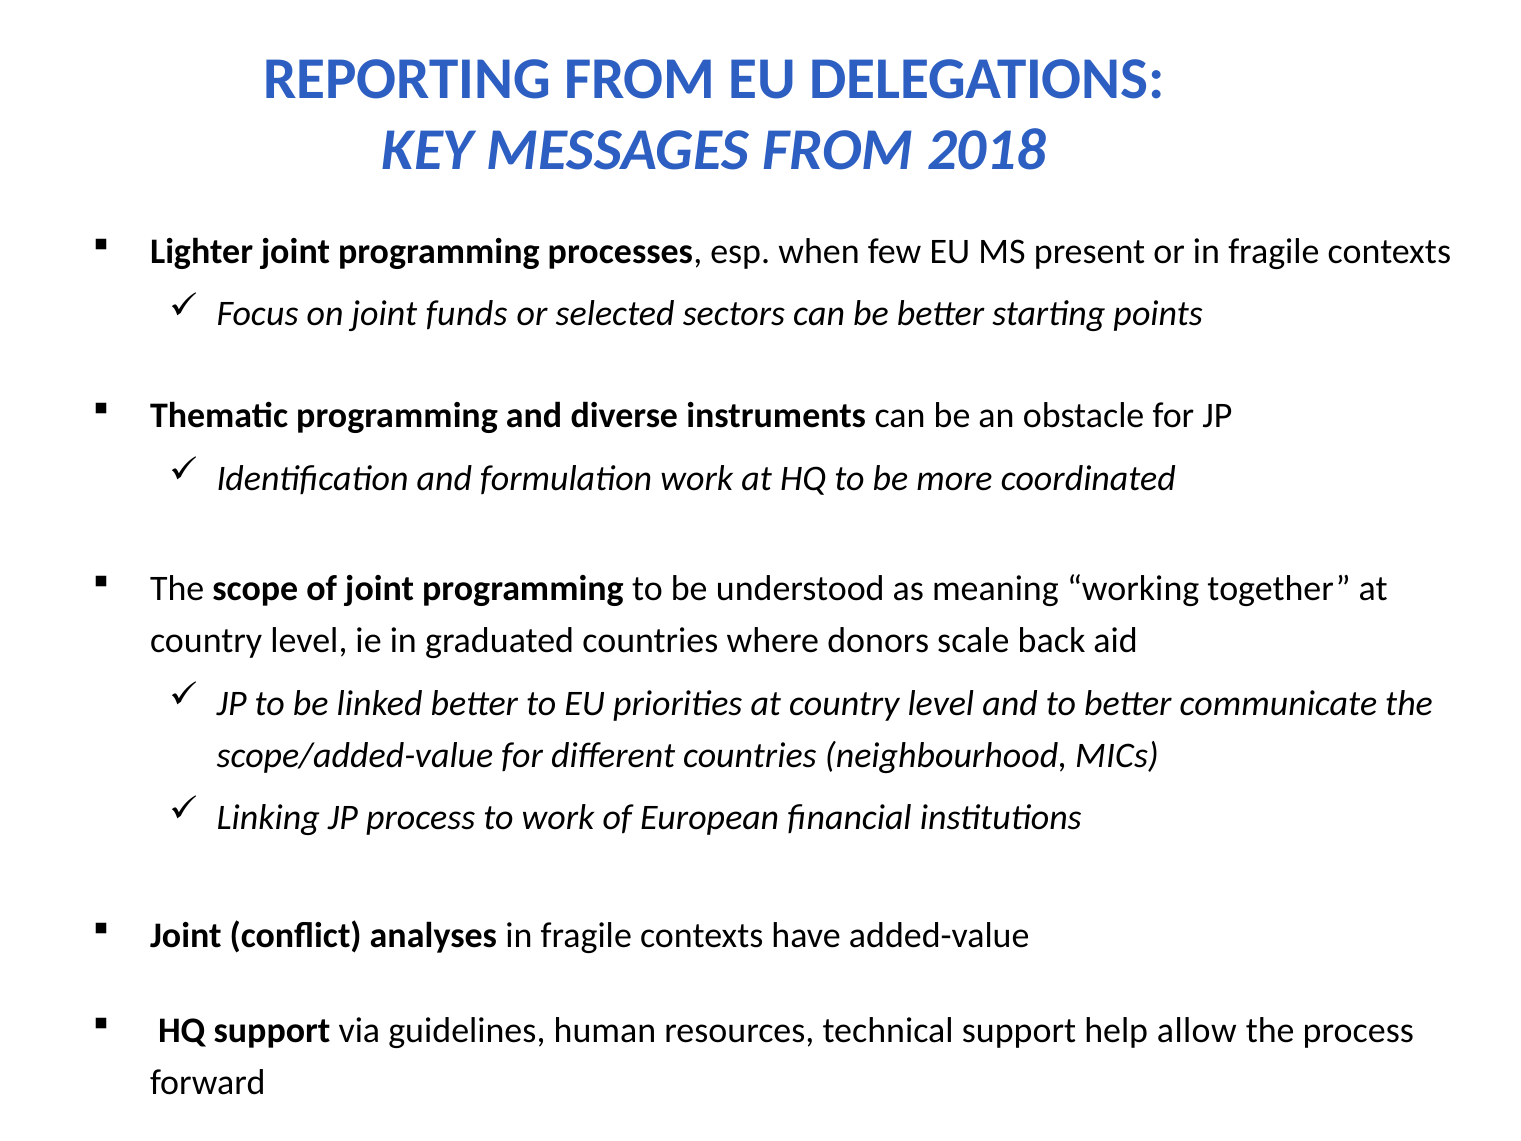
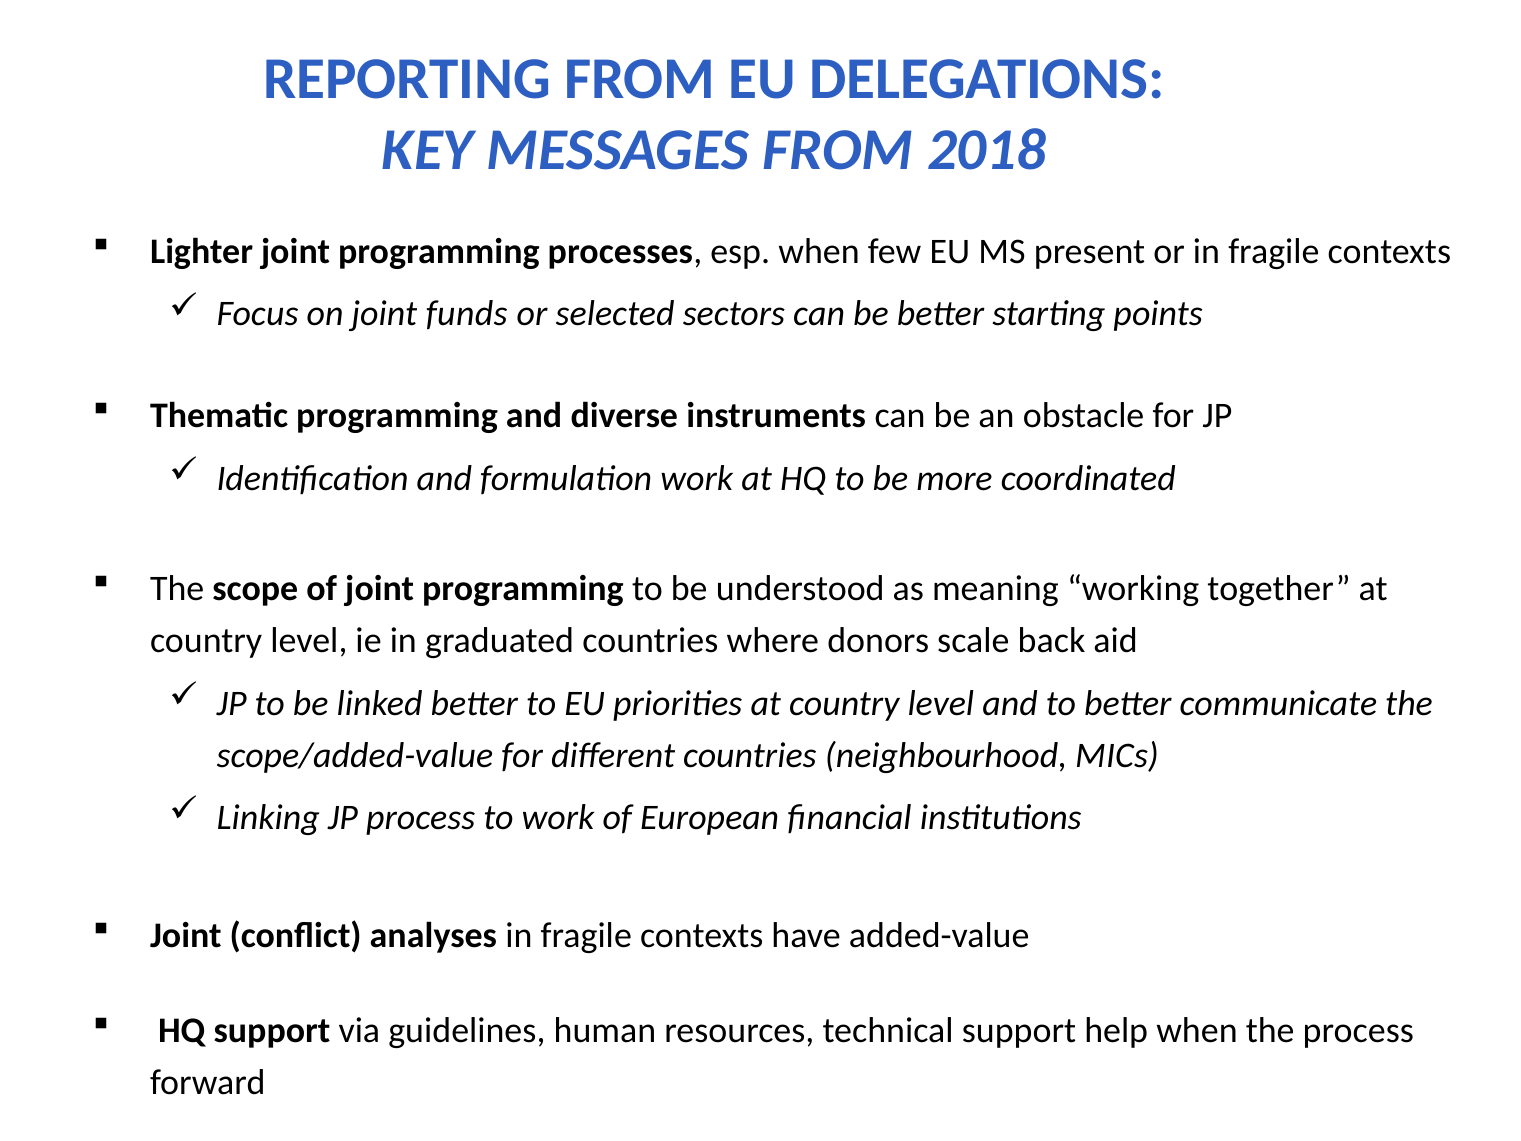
help allow: allow -> when (1197, 1030)
